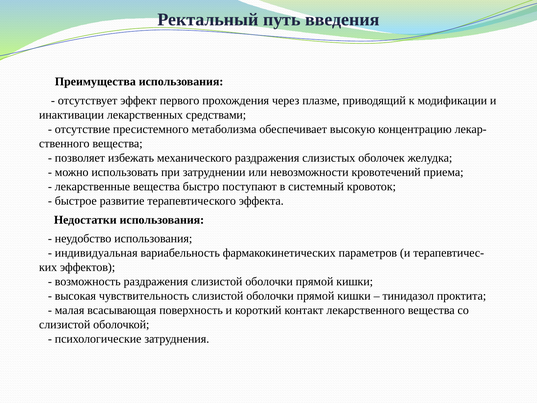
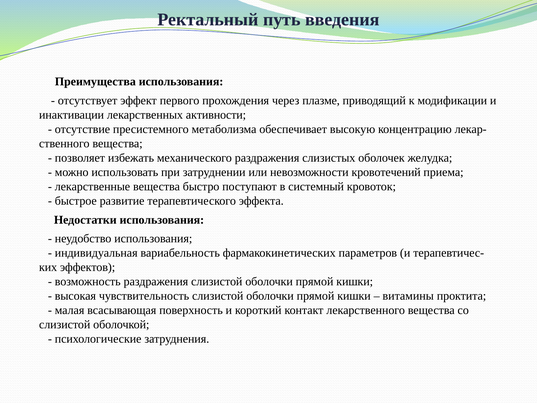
средствами: средствами -> активности (216, 115)
тинидазол: тинидазол -> витамины (408, 296)
